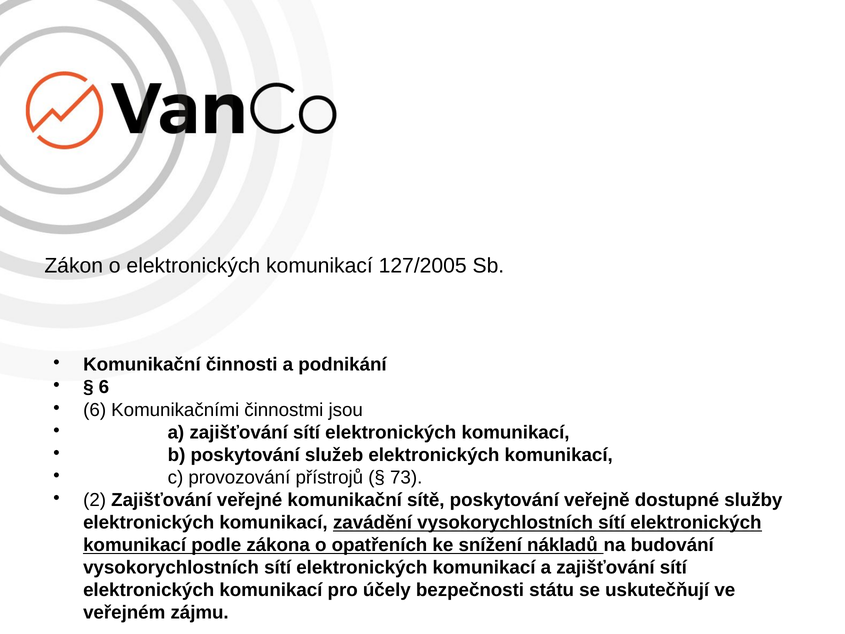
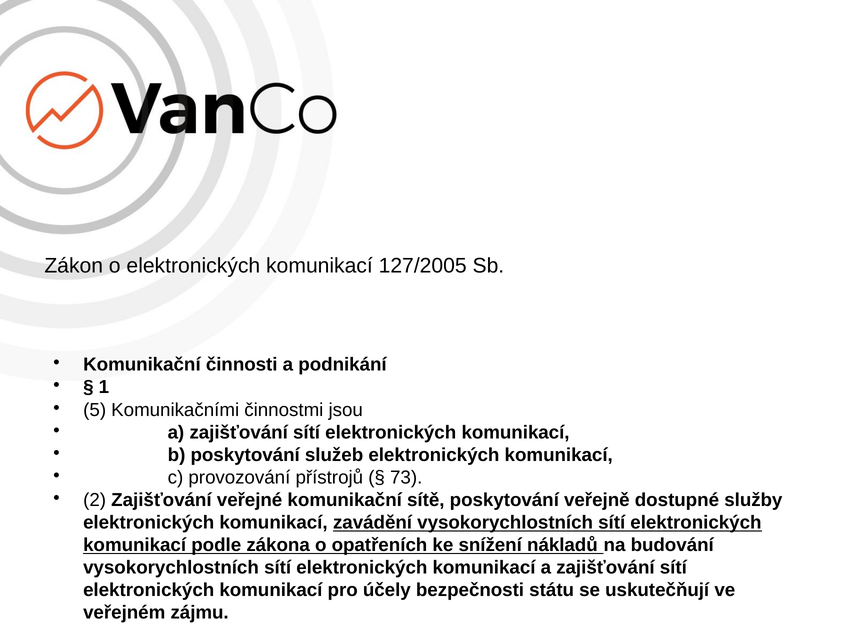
6: 6 -> 1 (104, 387)
6: 6 -> 5 (95, 410)
